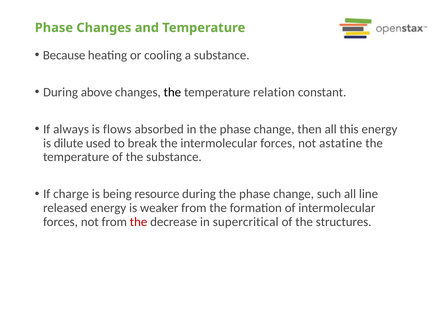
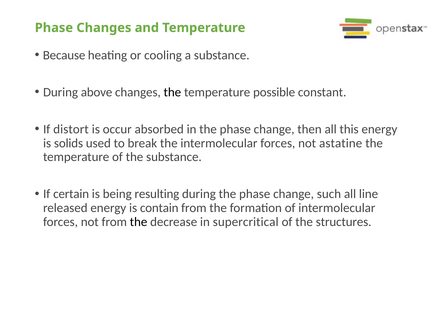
relation: relation -> possible (274, 92)
always: always -> distort (71, 129)
flows: flows -> occur (117, 129)
dilute: dilute -> solids (69, 143)
charge: charge -> certain (71, 194)
resource: resource -> resulting (157, 194)
weaker: weaker -> contain (159, 208)
the colour: red -> black (139, 222)
